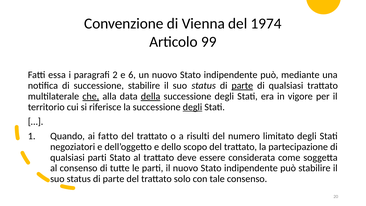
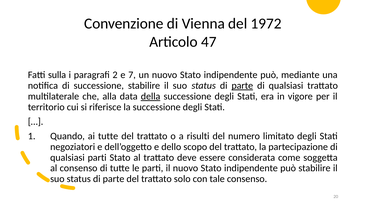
1974: 1974 -> 1972 (266, 24)
99: 99 -> 47 (209, 42)
essa: essa -> sulla (57, 75)
6: 6 -> 7 (132, 75)
che underline: present -> none (91, 96)
degli underline: present -> none (192, 107)
ai fatto: fatto -> tutte (108, 136)
